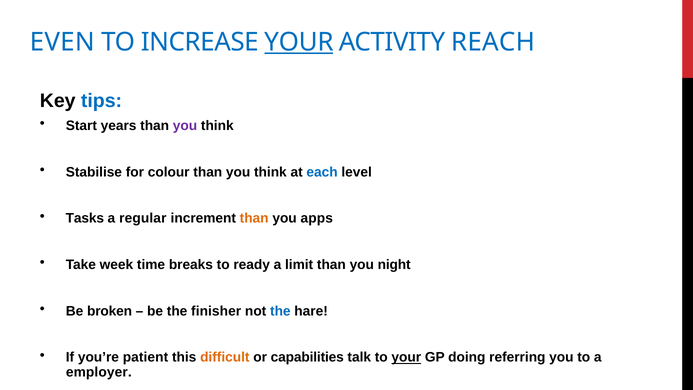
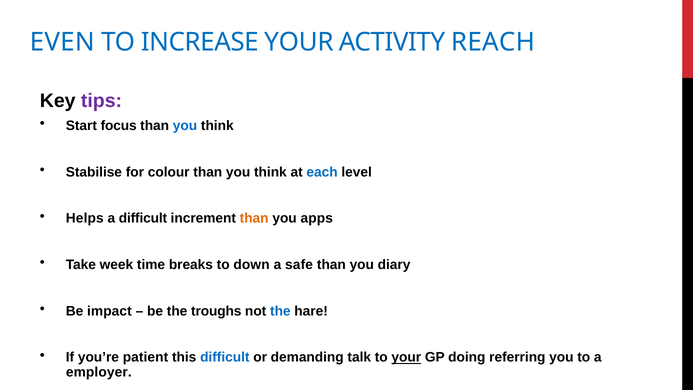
YOUR underline: present -> none (299, 42)
tips colour: blue -> purple (102, 101)
years: years -> focus (119, 126)
you colour: purple -> blue (185, 126)
Tasks: Tasks -> Helps (85, 218)
a regular: regular -> difficult (143, 218)
ready: ready -> down (252, 265)
limit: limit -> safe (299, 265)
night: night -> diary (394, 265)
broken: broken -> impact (109, 311)
finisher: finisher -> troughs (216, 311)
difficult colour: orange -> blue (225, 357)
capabilities: capabilities -> demanding (307, 357)
